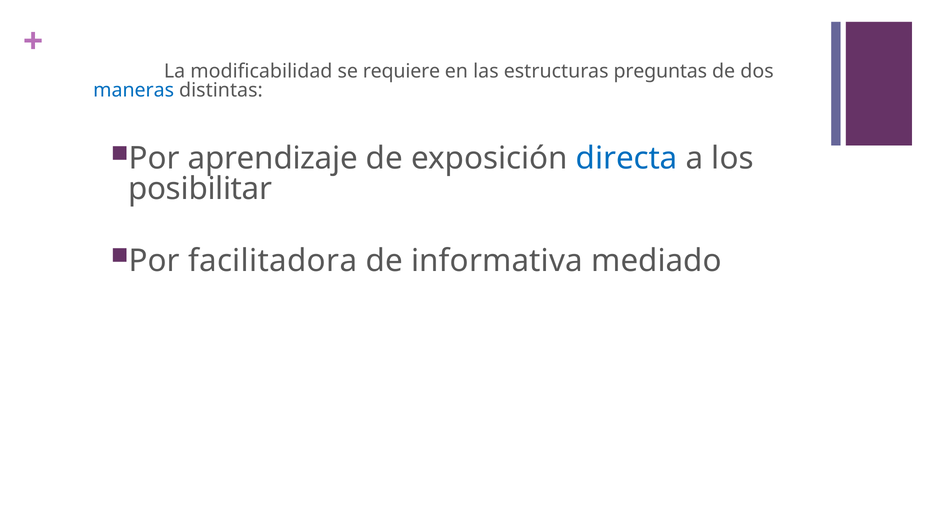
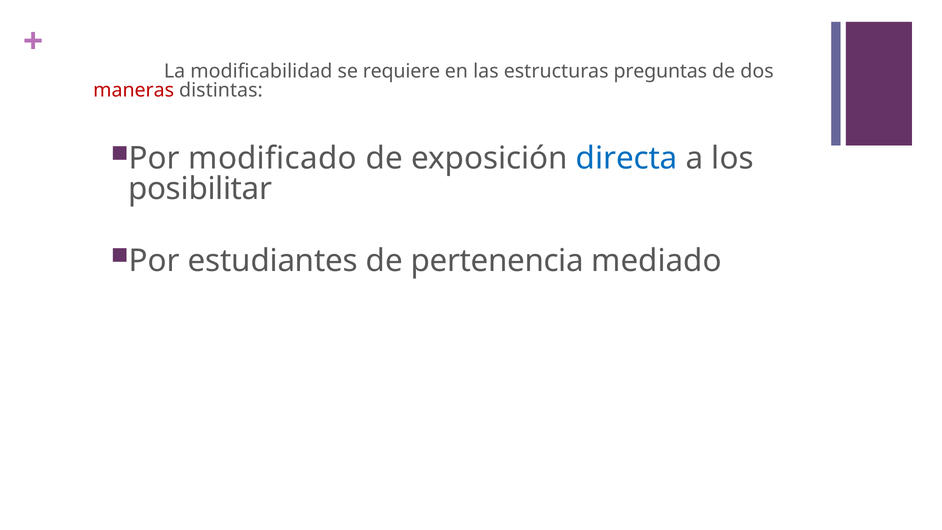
maneras colour: blue -> red (134, 90)
aprendizaje: aprendizaje -> modificado (273, 158)
facilitadora: facilitadora -> estudiantes (273, 261)
informativa: informativa -> pertenencia (497, 261)
